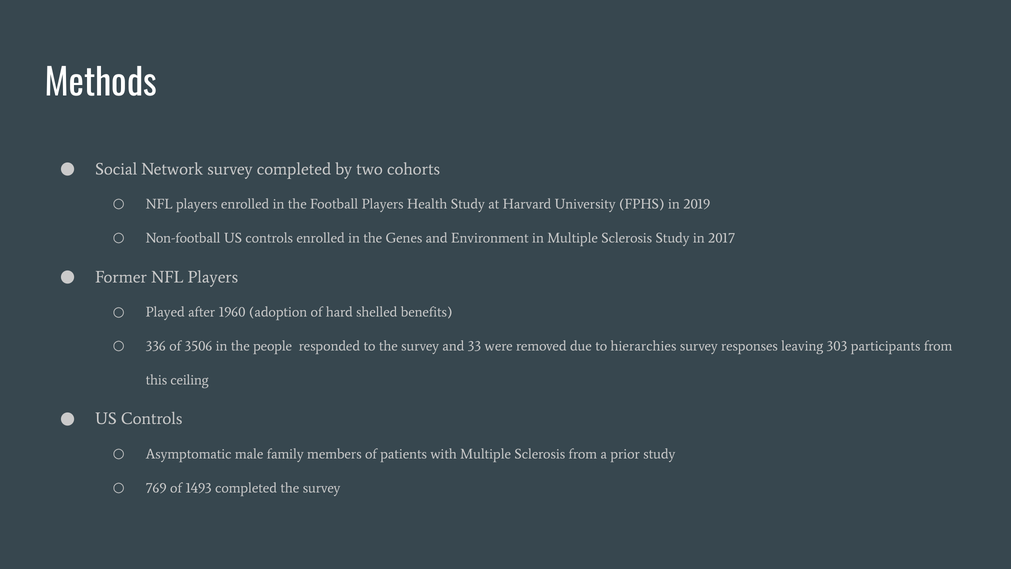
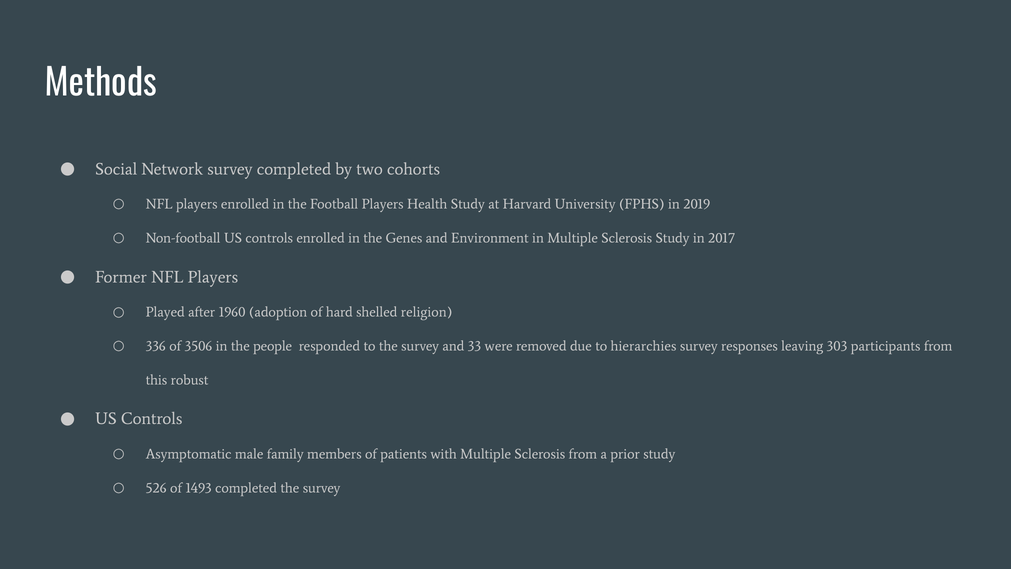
benefits: benefits -> religion (427, 312)
ceiling: ceiling -> robust (190, 380)
769: 769 -> 526 (156, 488)
